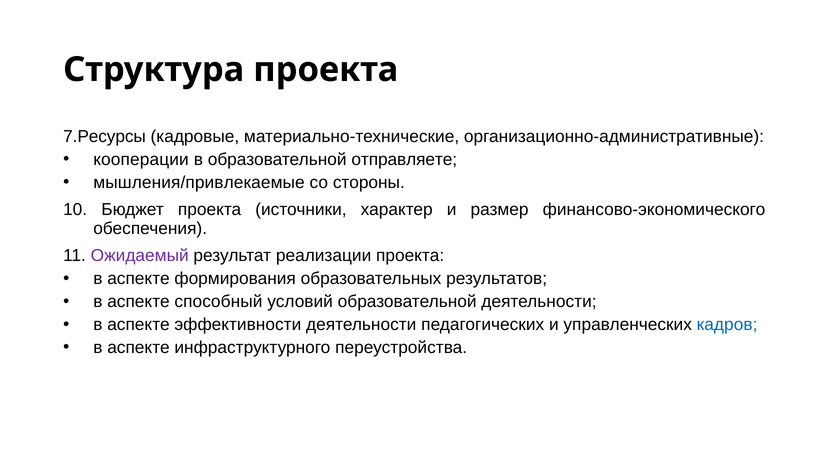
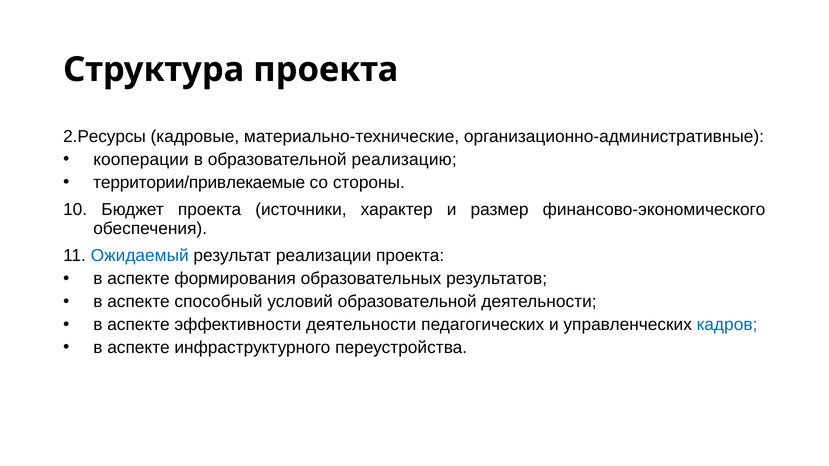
7.Ресурсы: 7.Ресурсы -> 2.Ресурсы (105, 136)
отправляете: отправляете -> реализацию (404, 159)
мышления/привлекаемые: мышления/привлекаемые -> территории/привлекаемые (199, 182)
Ожидаемый colour: purple -> blue (140, 256)
